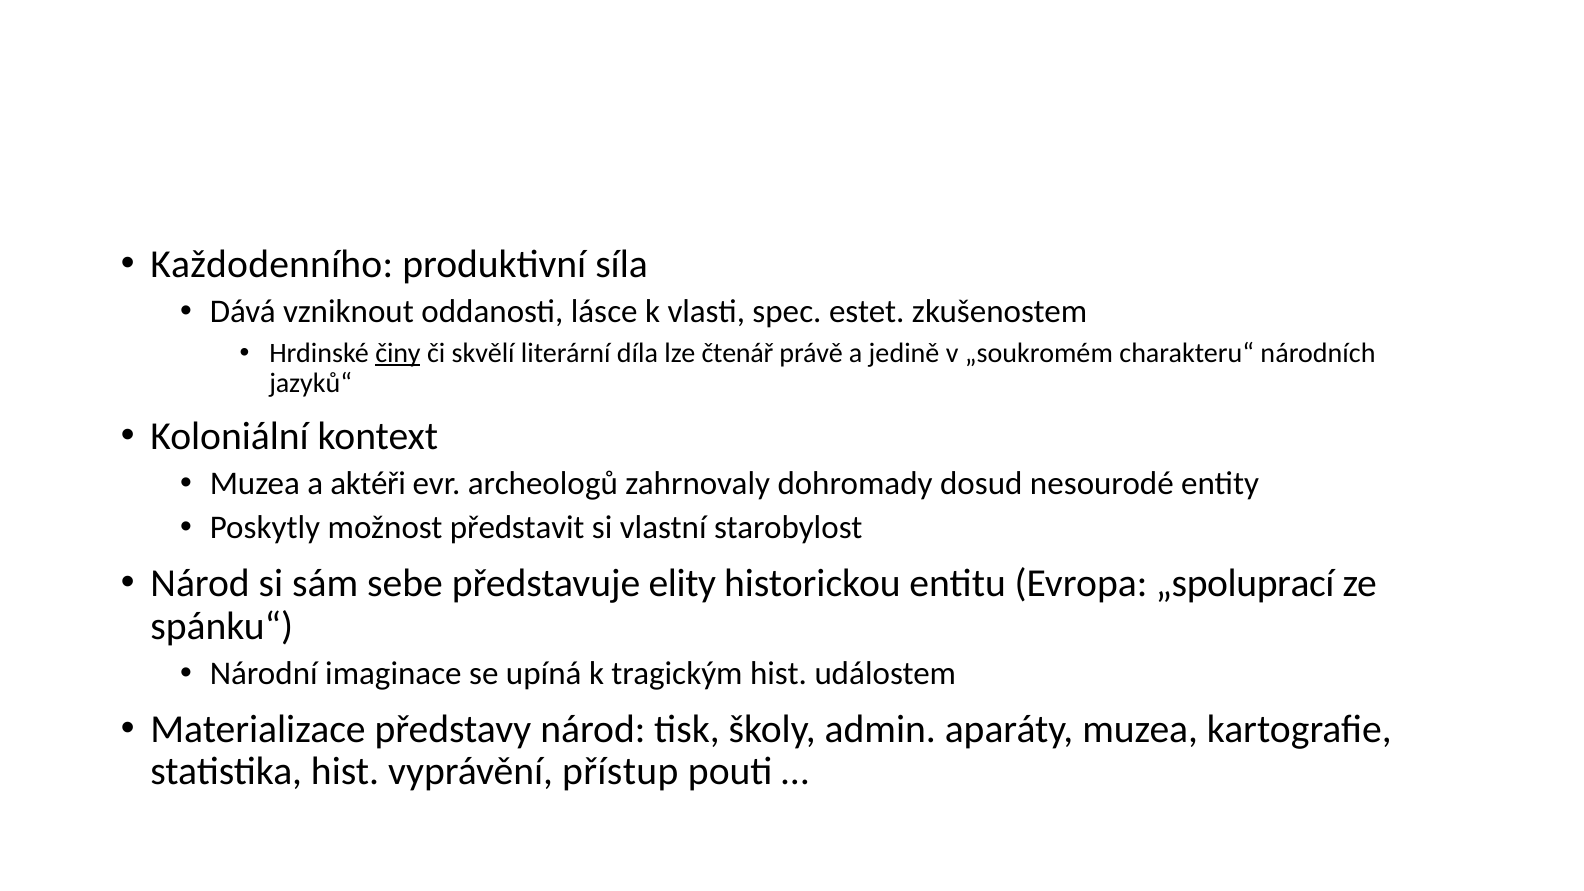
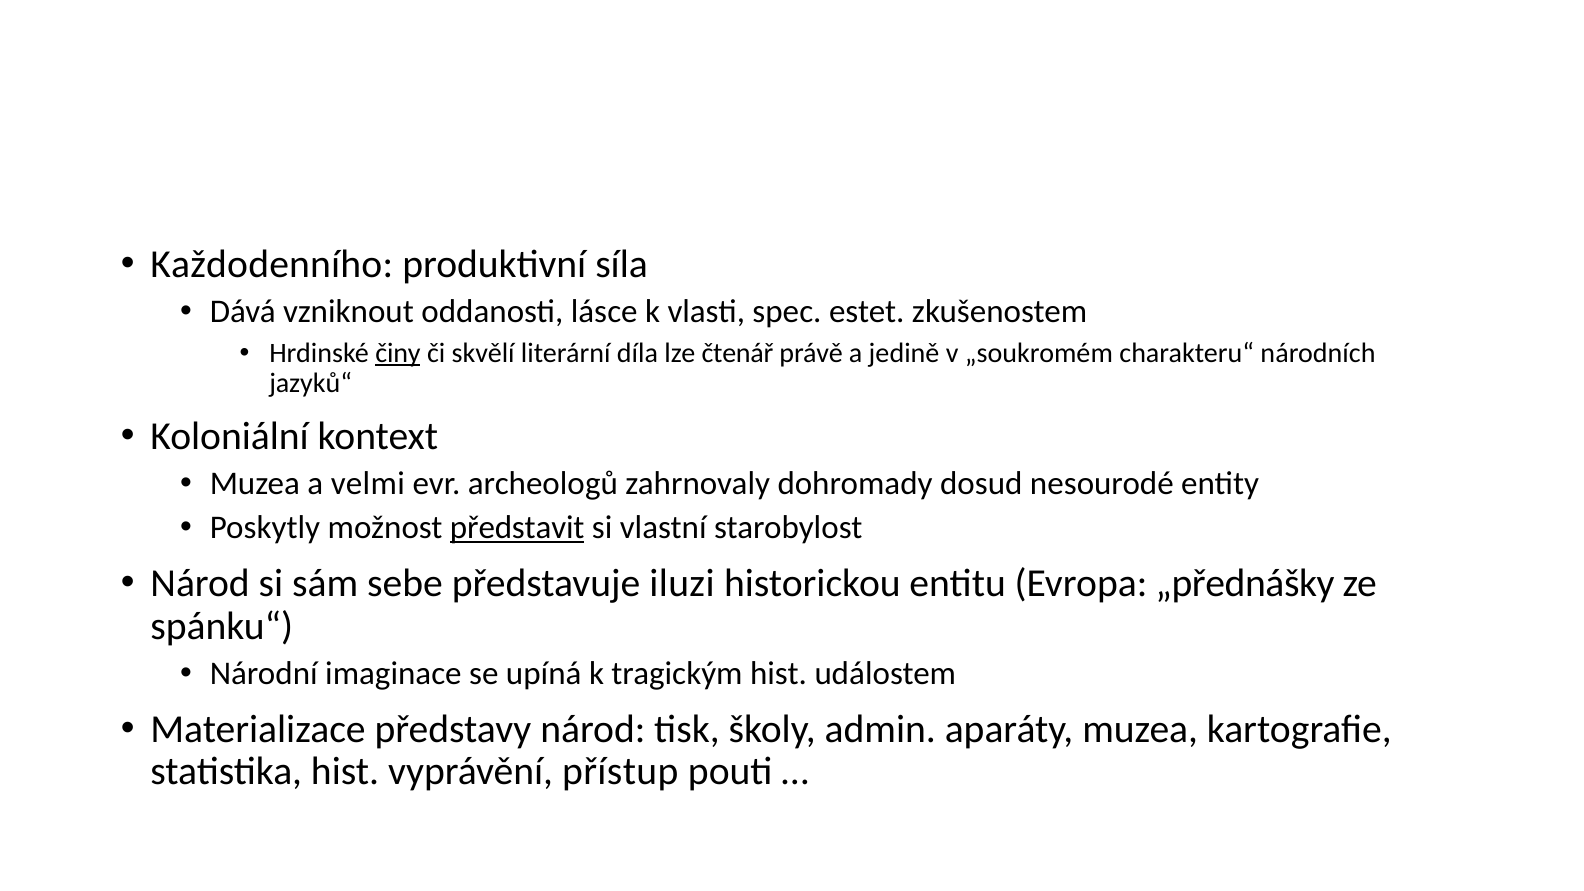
aktéři: aktéři -> velmi (368, 484)
představit underline: none -> present (517, 528)
elity: elity -> iluzi (682, 583)
„spoluprací: „spoluprací -> „přednášky (1245, 583)
